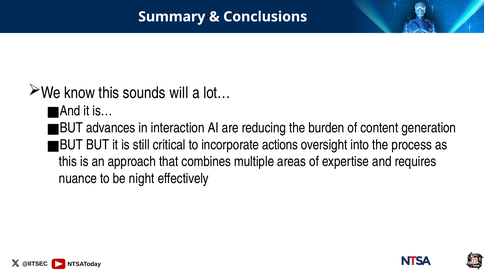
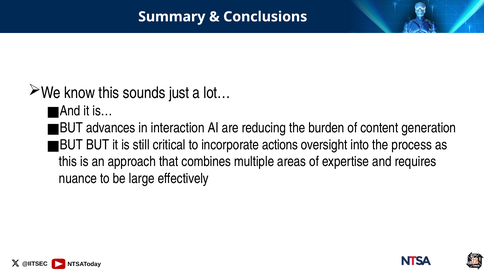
will: will -> just (179, 93)
night: night -> large (142, 179)
